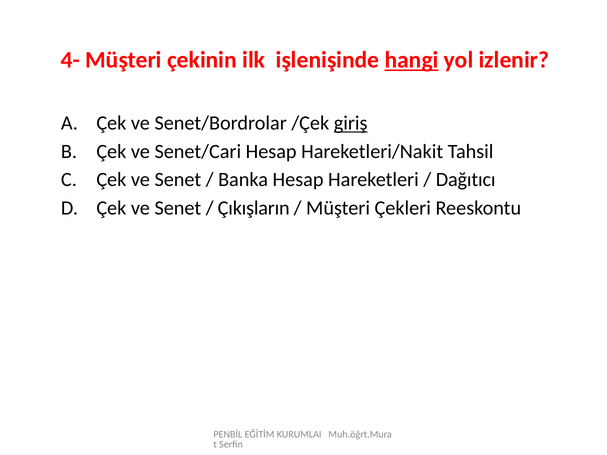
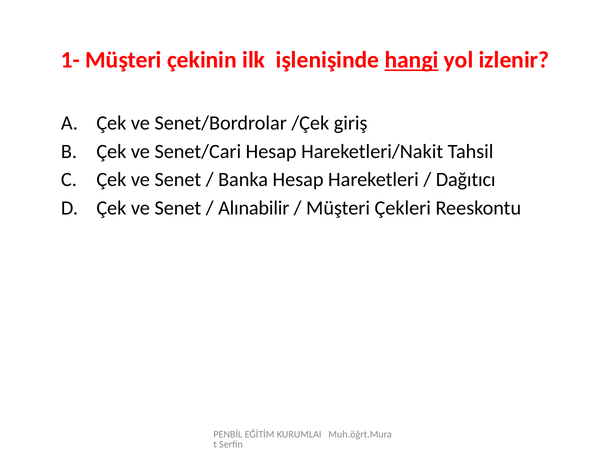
4-: 4- -> 1- (71, 60)
giriş underline: present -> none (351, 123)
Çıkışların: Çıkışların -> Alınabilir (254, 208)
